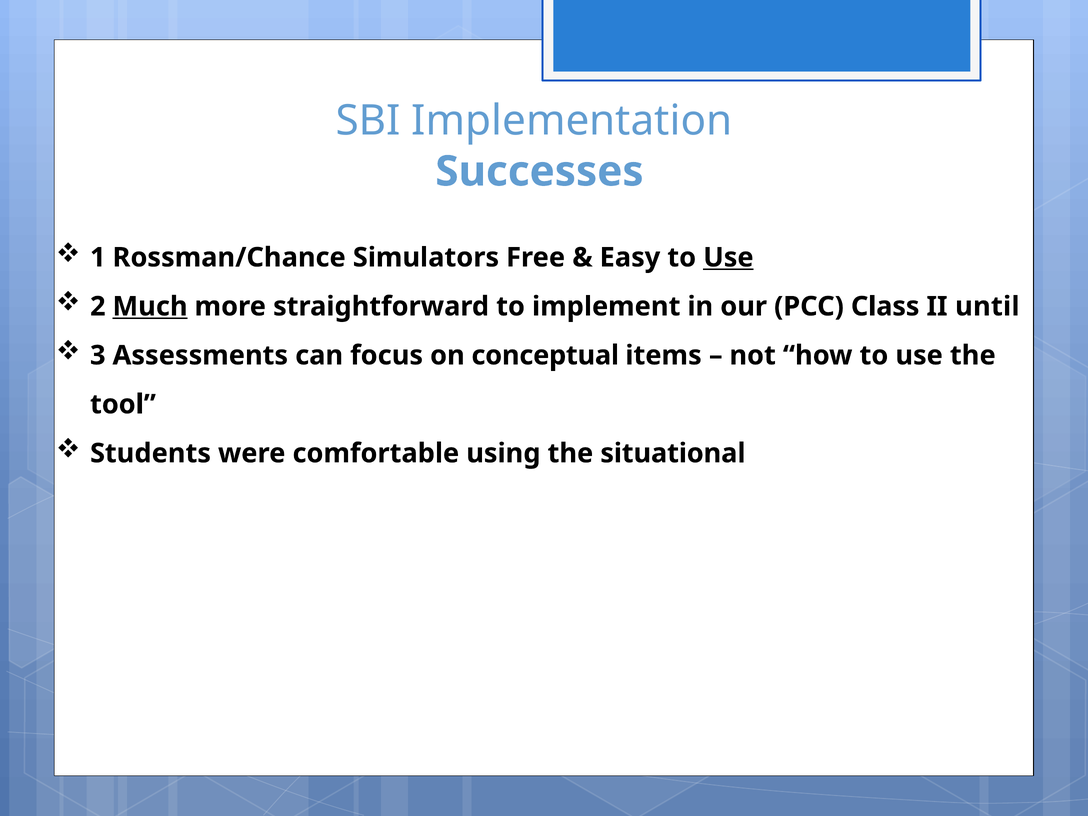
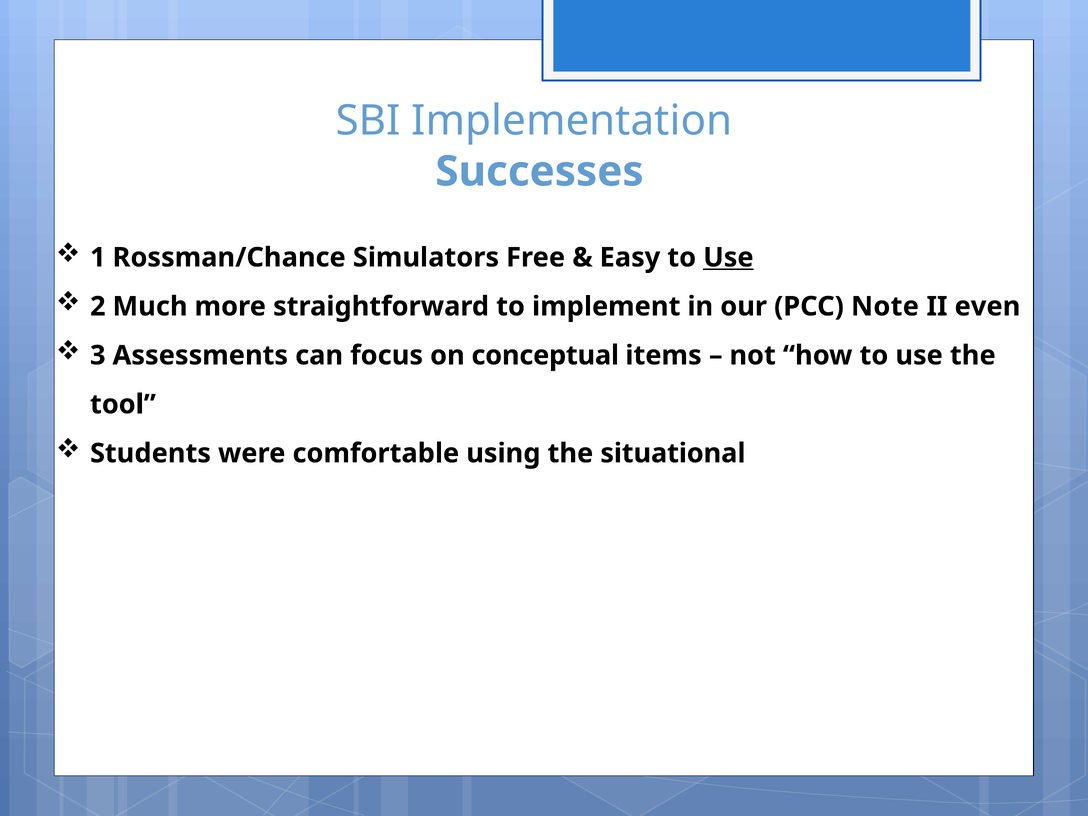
Much underline: present -> none (150, 306)
Class: Class -> Note (885, 306)
until: until -> even (987, 306)
